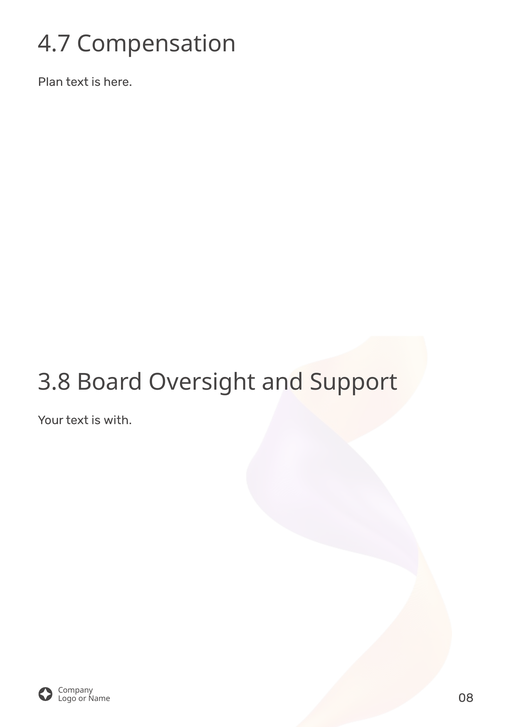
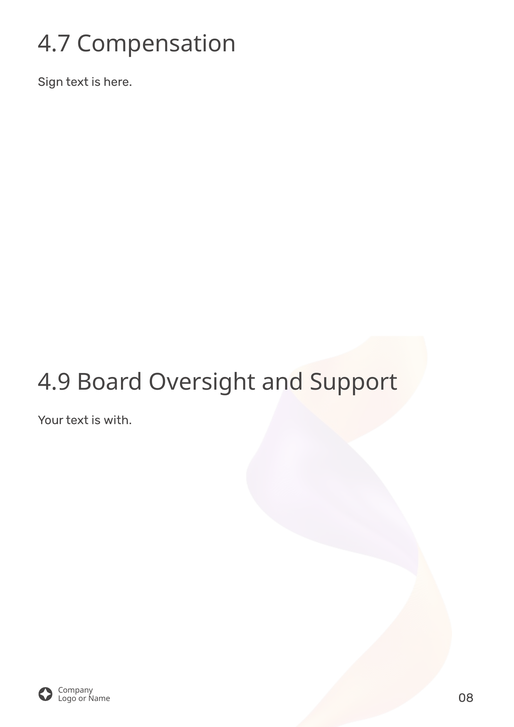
Plan: Plan -> Sign (51, 82)
3.8: 3.8 -> 4.9 (54, 382)
